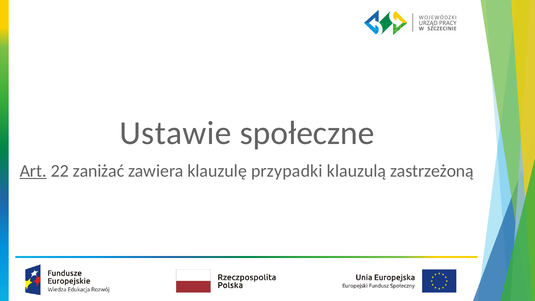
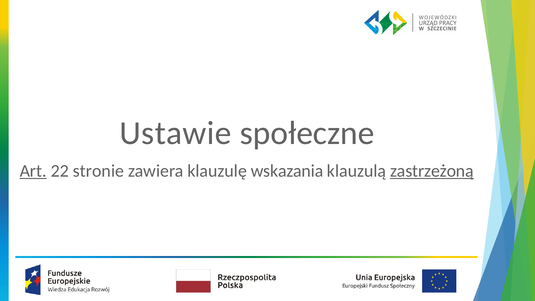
zaniżać: zaniżać -> stronie (98, 171)
przypadki: przypadki -> wskazania (287, 171)
zastrzeżoną underline: none -> present (432, 171)
